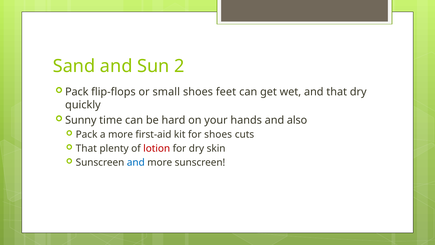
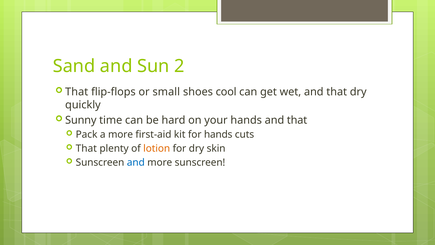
Pack: Pack -> That (77, 92)
feet: feet -> cool (226, 92)
hands and also: also -> that (297, 120)
for shoes: shoes -> hands (218, 135)
lotion colour: red -> orange (157, 148)
